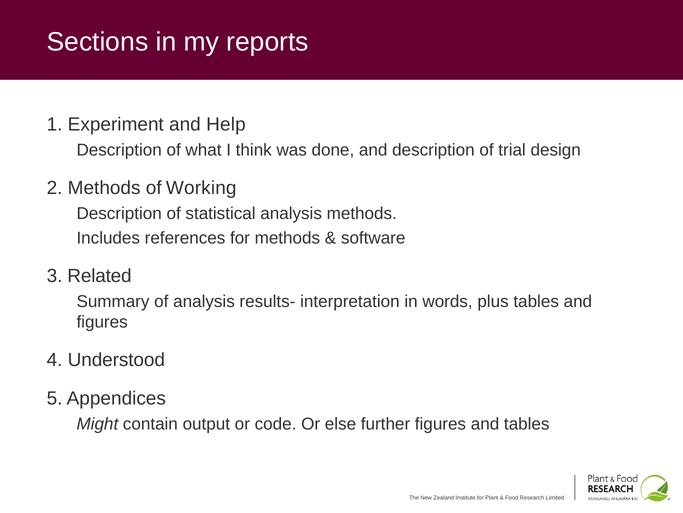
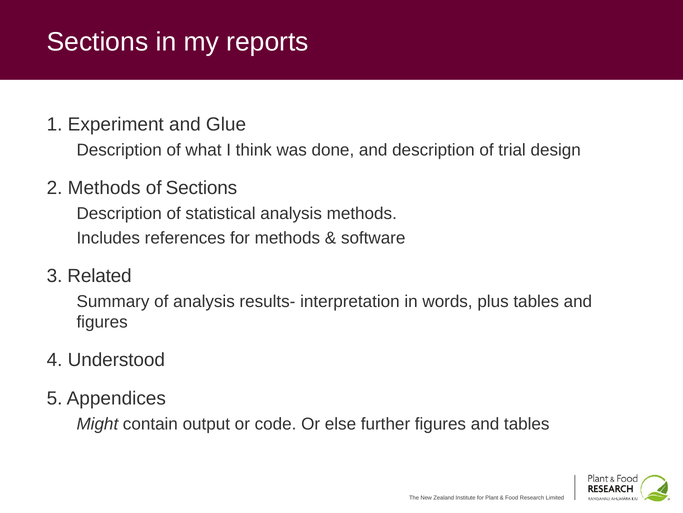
Help: Help -> Glue (226, 124)
of Working: Working -> Sections (201, 188)
